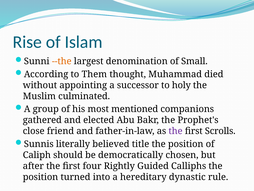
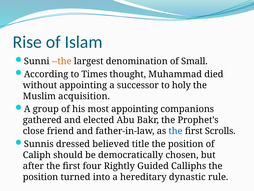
Them: Them -> Times (94, 74)
culminated: culminated -> acquisition (84, 96)
most mentioned: mentioned -> appointing (135, 109)
the colour: purple -> blue (176, 131)
literally: literally -> dressed (73, 144)
